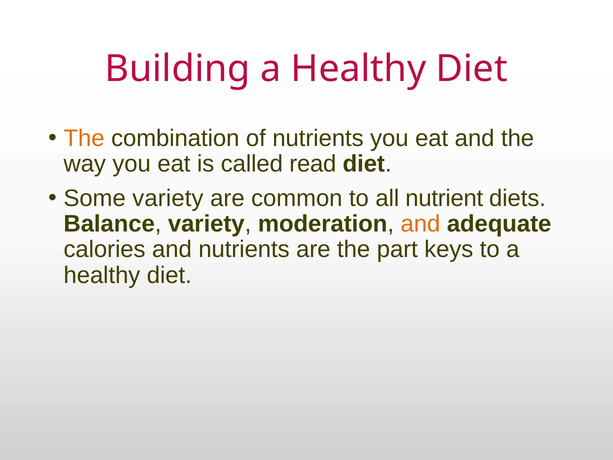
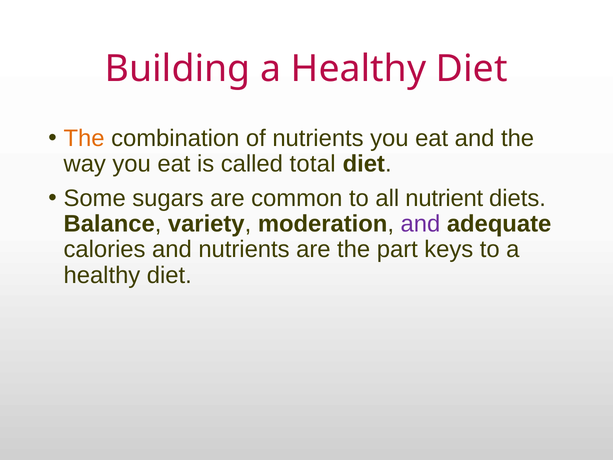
read: read -> total (313, 164)
Some variety: variety -> sugars (168, 198)
and colour: orange -> purple (420, 224)
